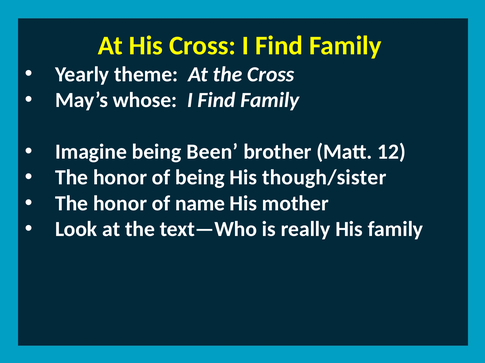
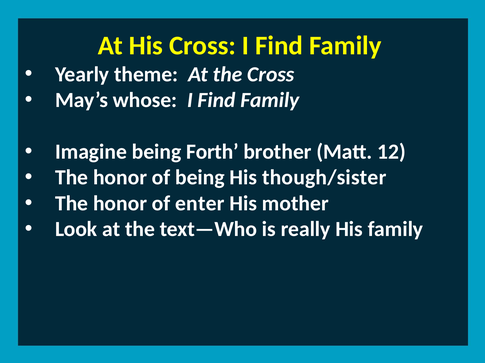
Been: Been -> Forth (212, 152)
name: name -> enter (200, 204)
